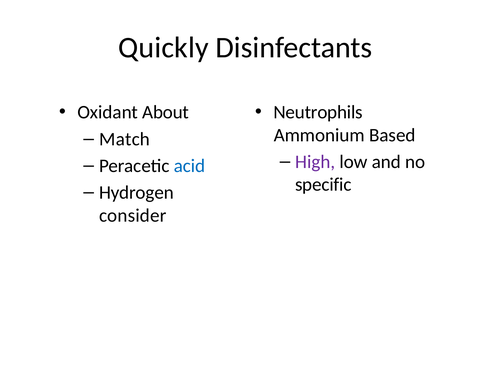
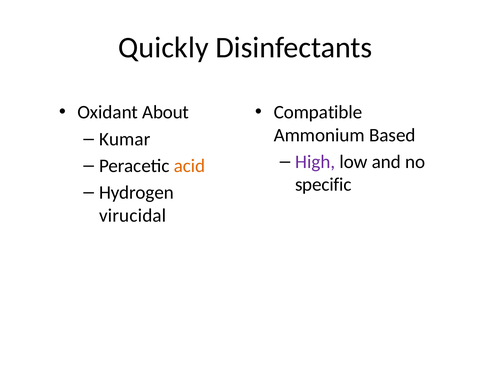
Neutrophils: Neutrophils -> Compatible (318, 112)
Match: Match -> Kumar (125, 139)
acid colour: blue -> orange (189, 166)
consider: consider -> virucidal (133, 216)
